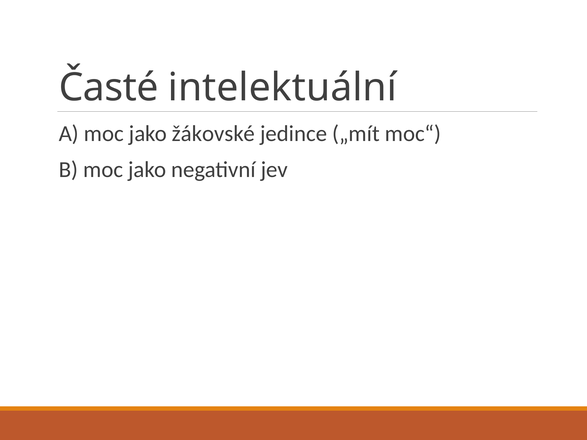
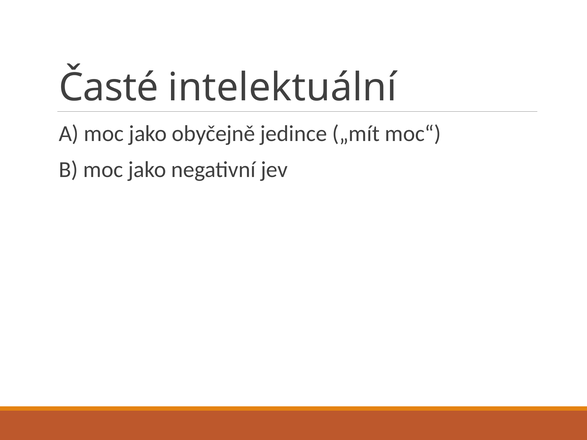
žákovské: žákovské -> obyčejně (214, 134)
